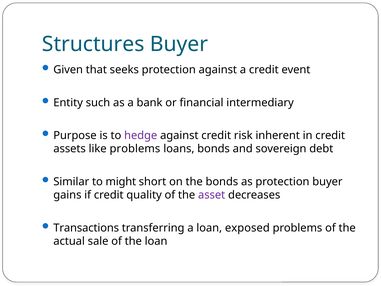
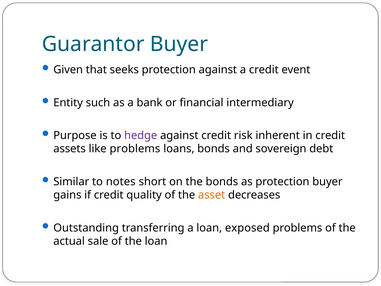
Structures: Structures -> Guarantor (93, 44)
might: might -> notes (121, 181)
asset colour: purple -> orange (212, 195)
Transactions: Transactions -> Outstanding (86, 228)
